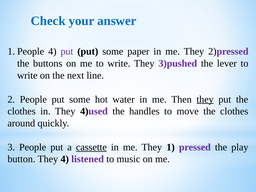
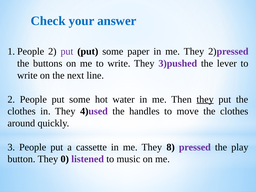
4: 4 -> 2 (52, 52)
cassette underline: present -> none (91, 147)
1: 1 -> 8 (171, 147)
They 4: 4 -> 0 (65, 159)
